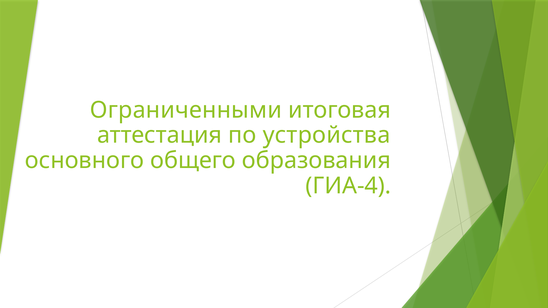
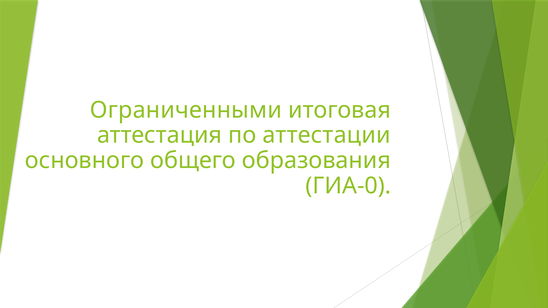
устройства: устройства -> аттестации (327, 135)
ГИА-4: ГИА-4 -> ГИА-0 (348, 186)
